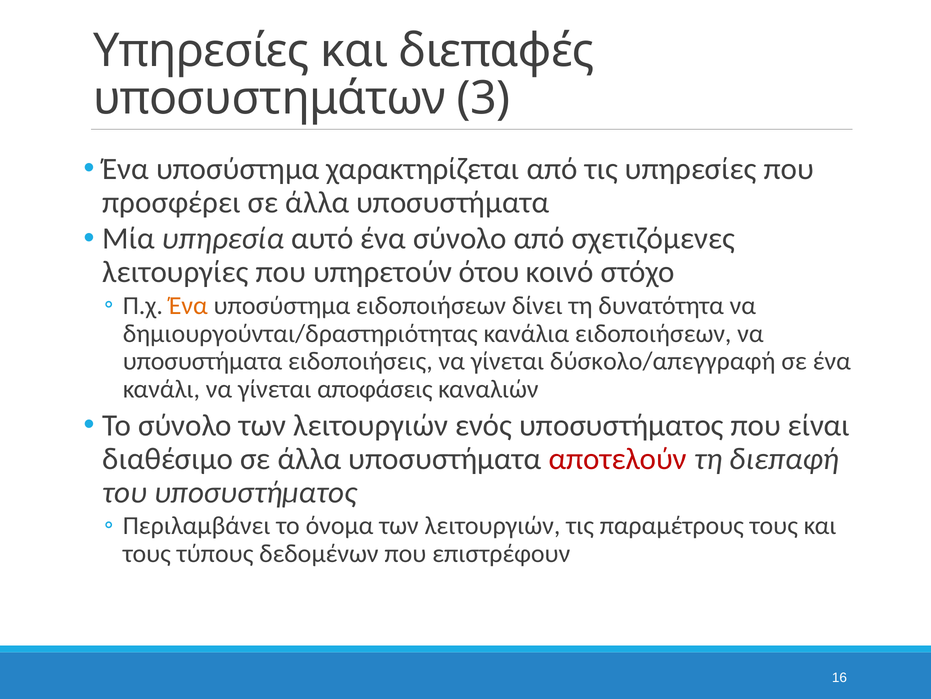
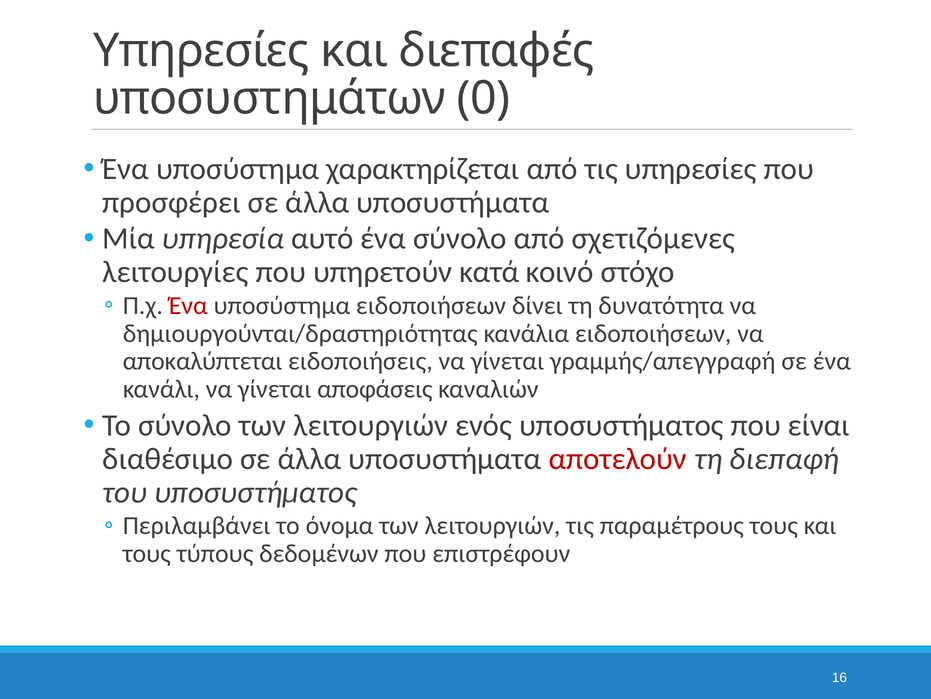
3: 3 -> 0 (484, 98)
ότου: ότου -> κατά (489, 272)
Ένα colour: orange -> red (188, 305)
υποσυστήματα: υποσυστήματα -> αποκαλύπτεται (203, 361)
δύσκολο/απεγγραφή: δύσκολο/απεγγραφή -> γραμμής/απεγγραφή (663, 361)
